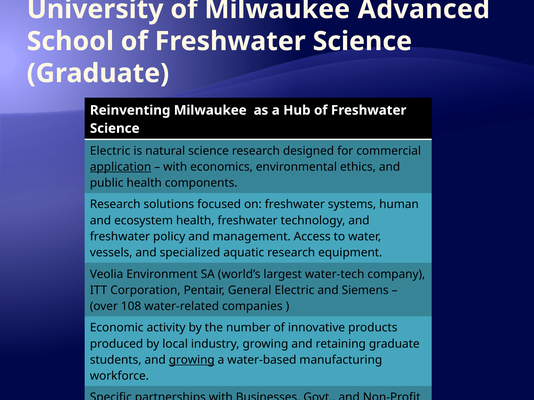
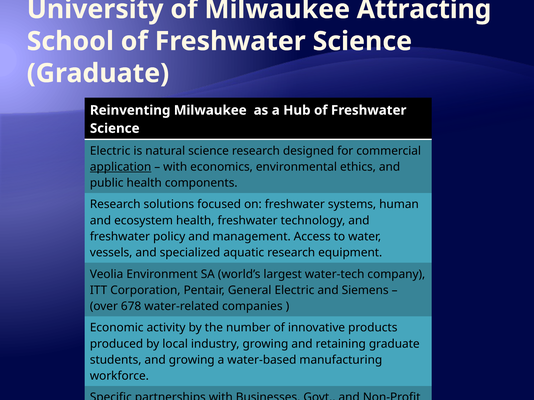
Advanced: Advanced -> Attracting (424, 9)
108: 108 -> 678 (131, 307)
growing underline: present -> none (192, 360)
